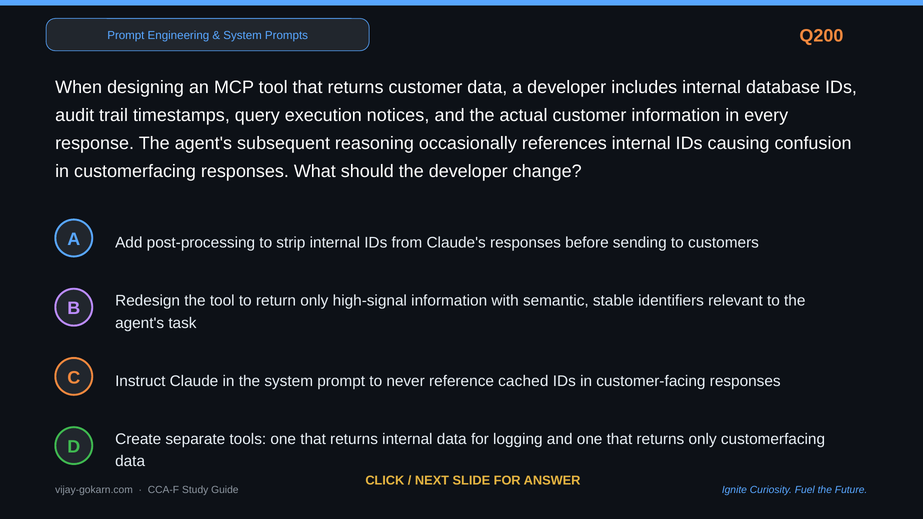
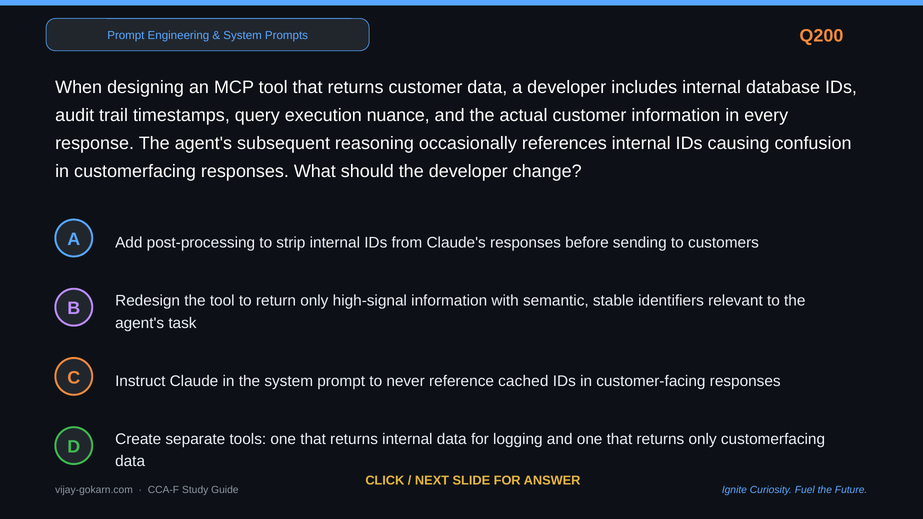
notices: notices -> nuance (398, 116)
